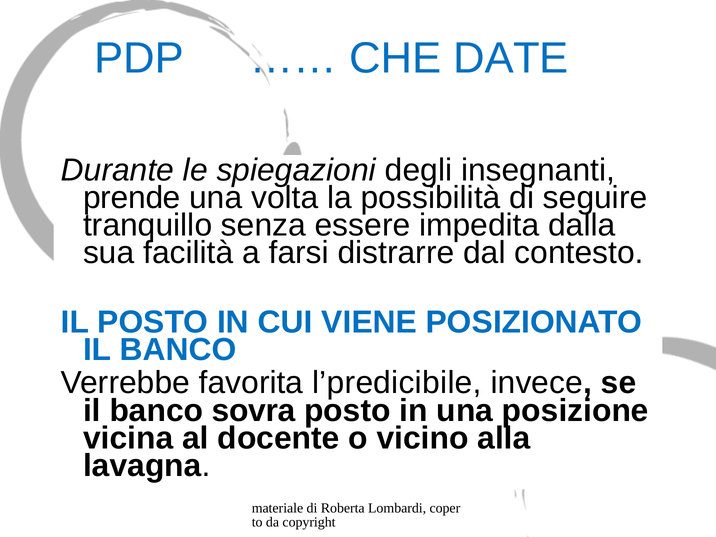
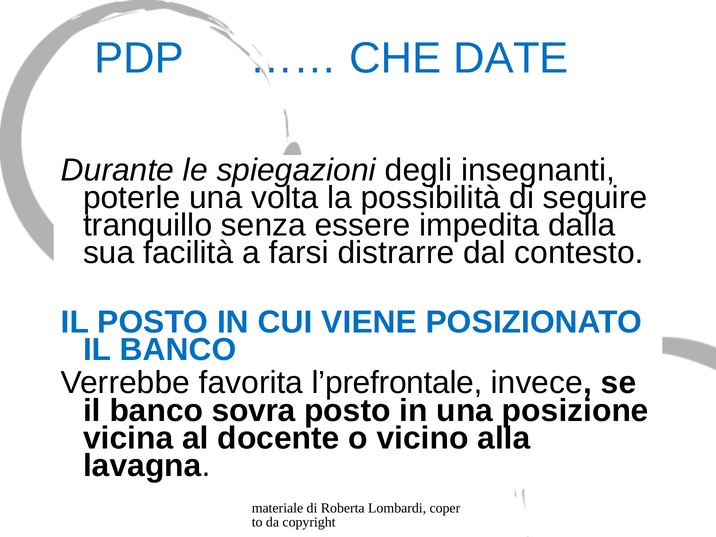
prende: prende -> poterle (132, 198)
l’predicibile: l’predicibile -> l’prefrontale (397, 383)
